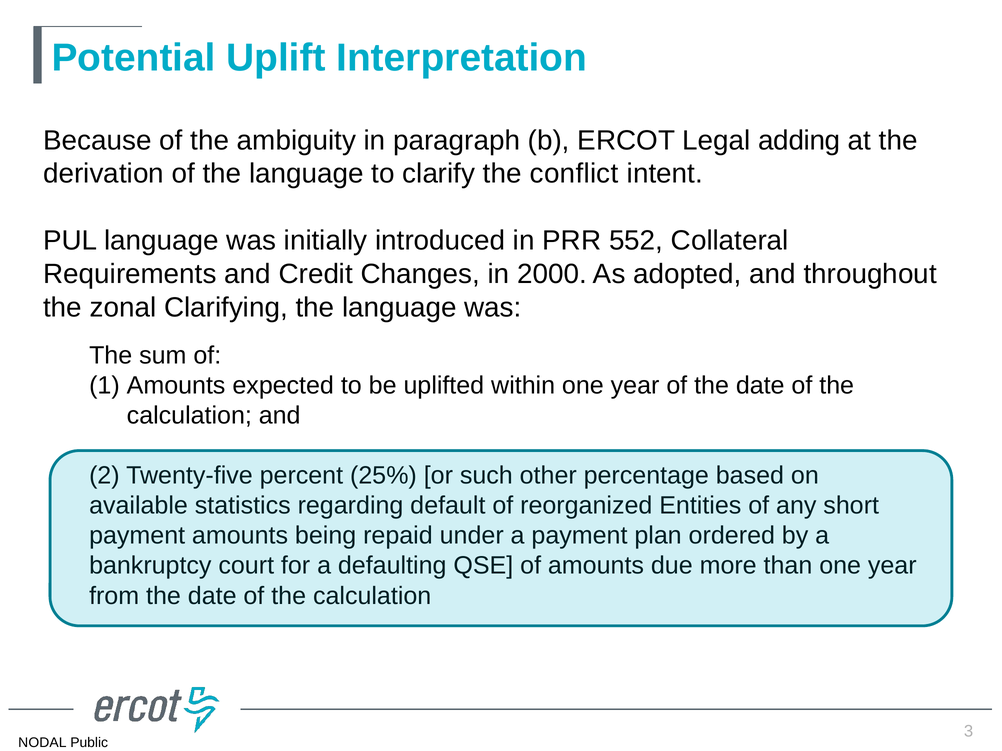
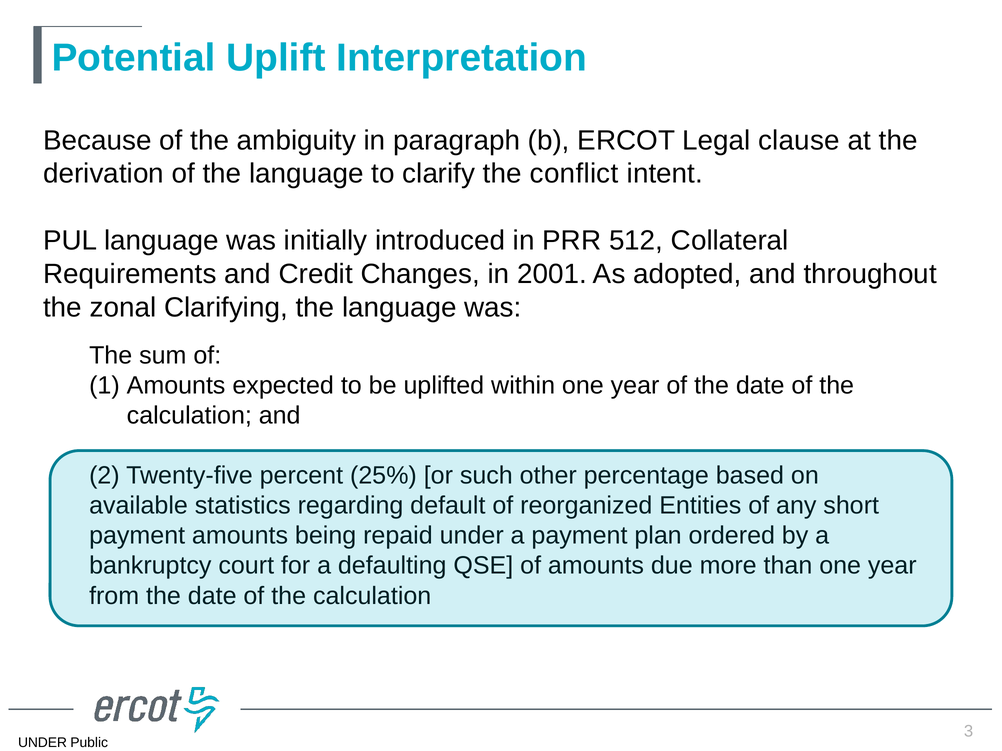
adding: adding -> clause (799, 140)
552: 552 -> 512 (636, 241)
2000: 2000 -> 2001 (552, 274)
NODAL: NODAL -> UNDER (43, 743)
